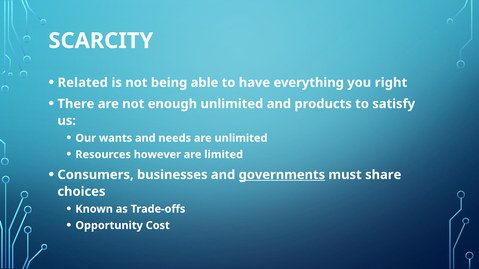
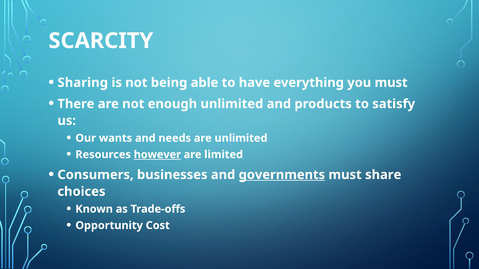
Related: Related -> Sharing (83, 83)
you right: right -> must (391, 83)
however underline: none -> present (157, 155)
